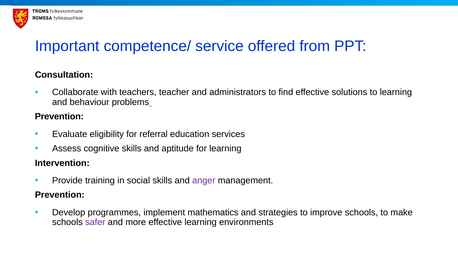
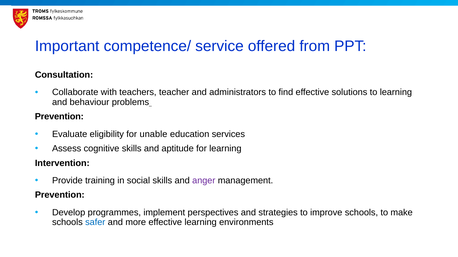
referral: referral -> unable (153, 134)
mathematics: mathematics -> perspectives (213, 213)
safer colour: purple -> blue (95, 223)
